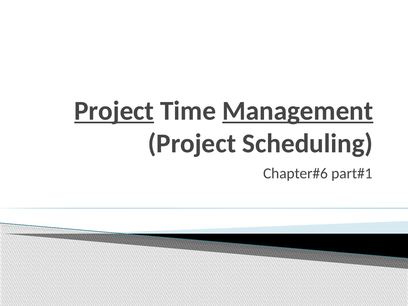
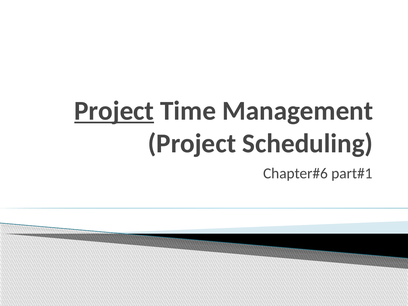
Management underline: present -> none (298, 111)
